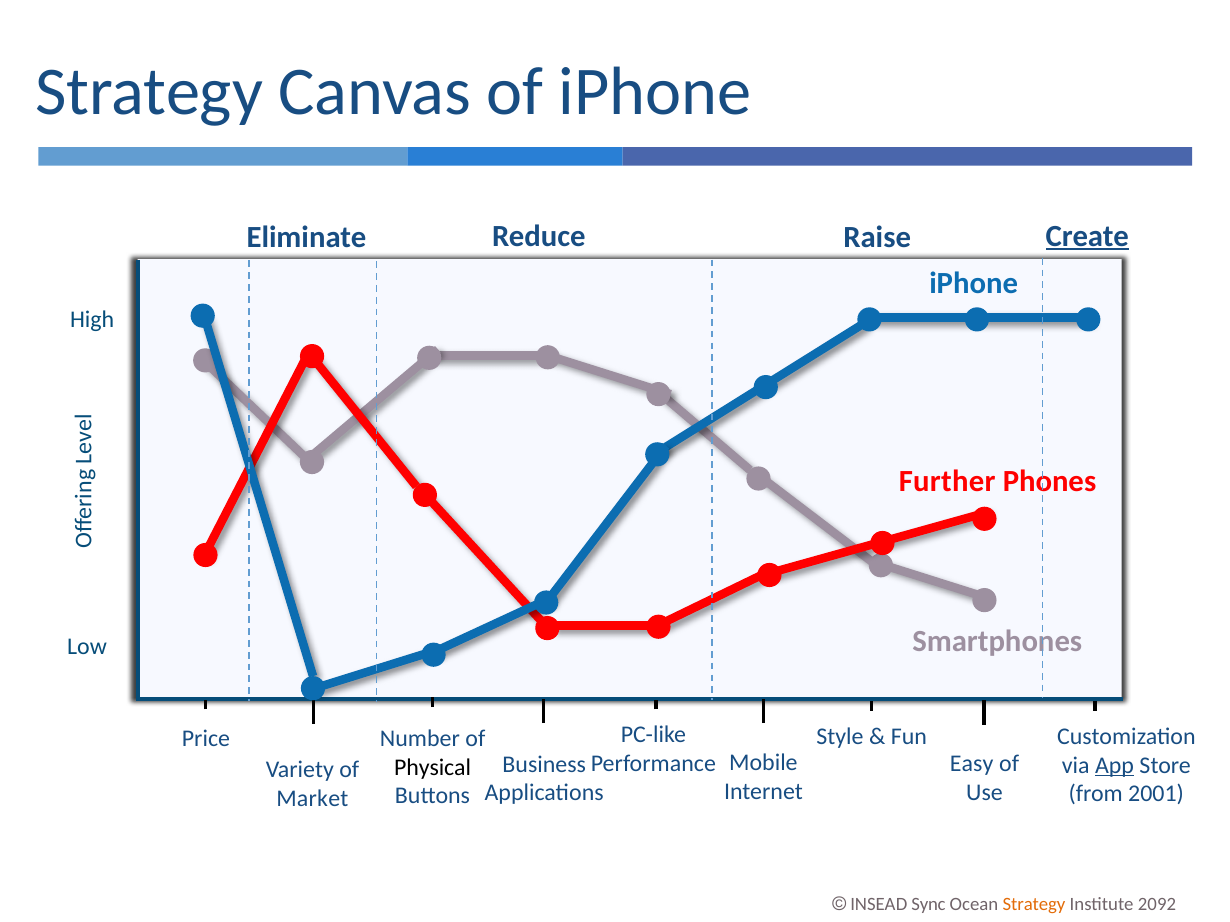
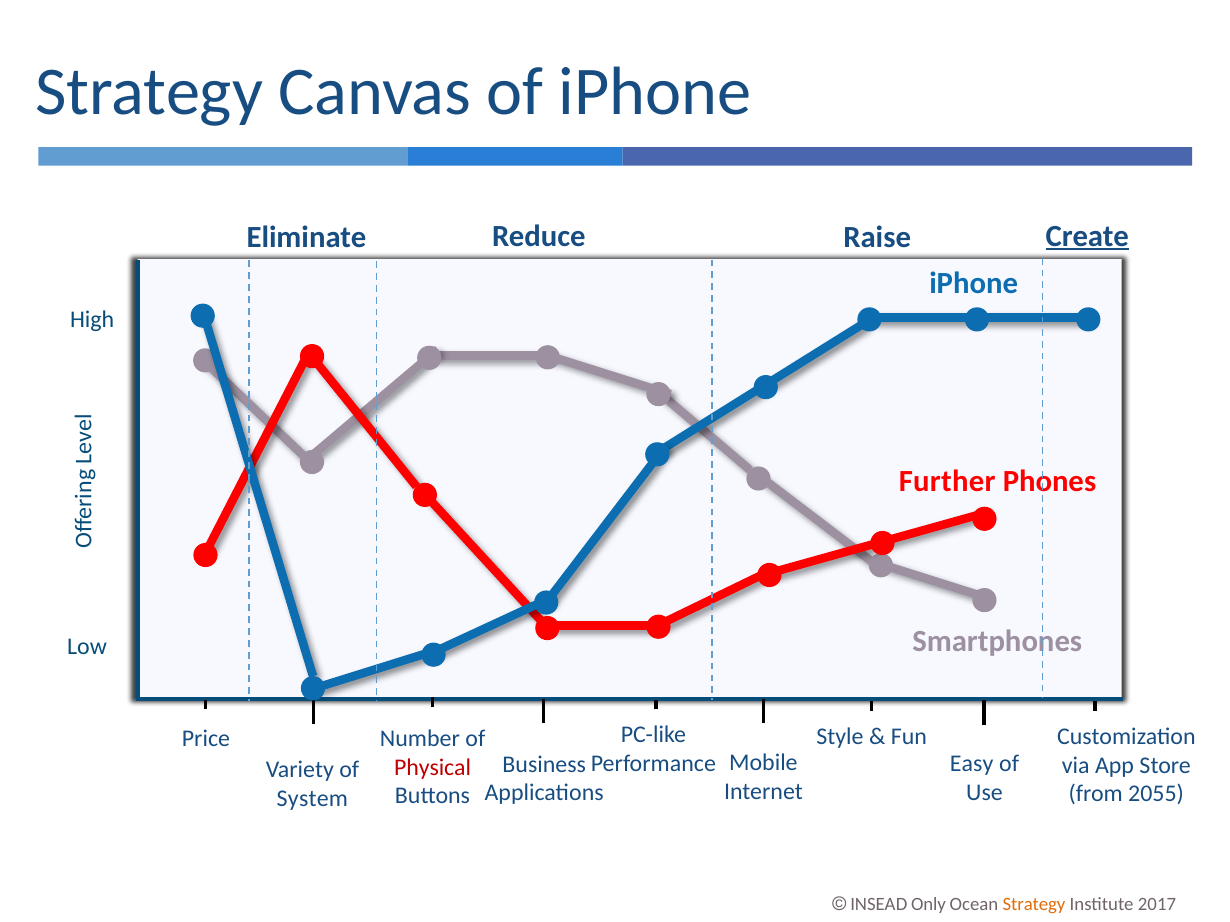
App underline: present -> none (1115, 766)
Physical colour: black -> red (433, 768)
2001: 2001 -> 2055 (1156, 794)
Market: Market -> System (312, 799)
Sync: Sync -> Only (928, 904)
2092: 2092 -> 2017 (1157, 904)
